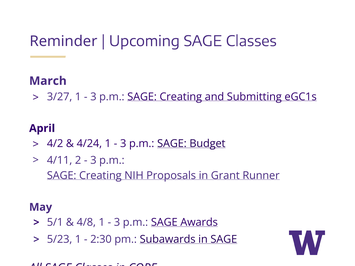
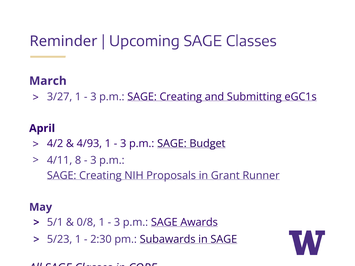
4/24: 4/24 -> 4/93 (89, 144)
2: 2 -> 8 (78, 160)
4/8: 4/8 -> 0/8 (86, 223)
